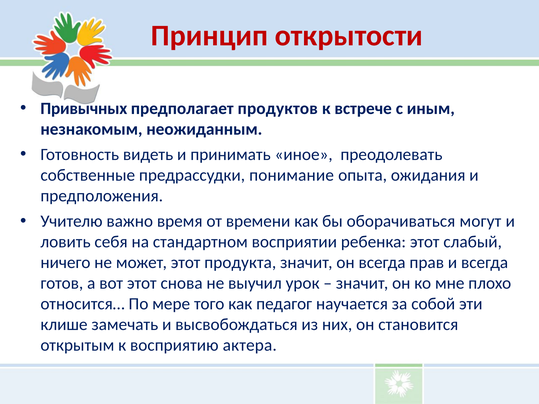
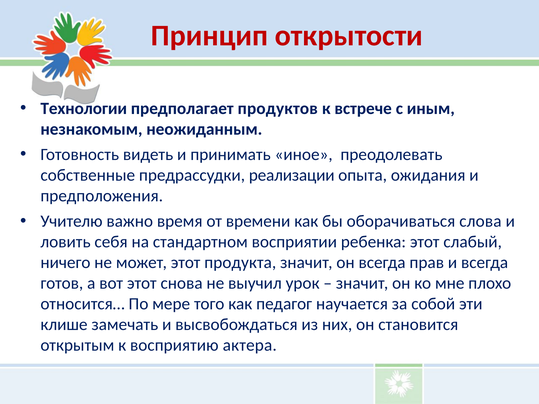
Привычных: Привычных -> Технологии (84, 109)
понимание: понимание -> реализации (292, 175)
могут: могут -> слова (480, 221)
